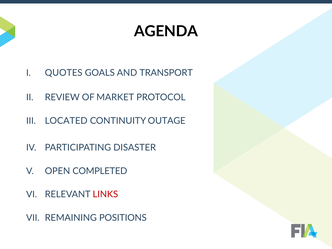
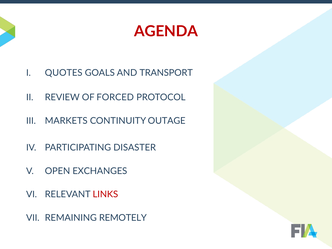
AGENDA colour: black -> red (166, 31)
MARKET: MARKET -> FORCED (115, 97)
LOCATED: LOCATED -> MARKETS (66, 121)
COMPLETED: COMPLETED -> EXCHANGES (100, 171)
POSITIONS: POSITIONS -> REMOTELY (123, 218)
